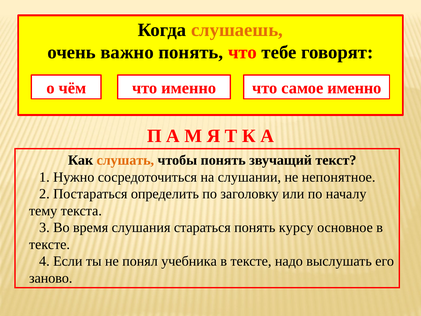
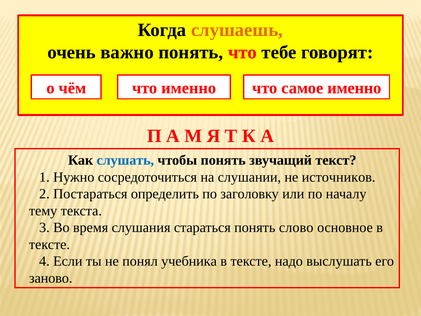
слушать colour: orange -> blue (125, 160)
непонятное: непонятное -> источников (339, 177)
курсу: курсу -> слово (296, 227)
